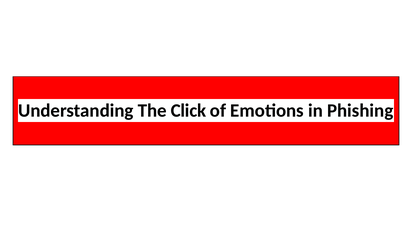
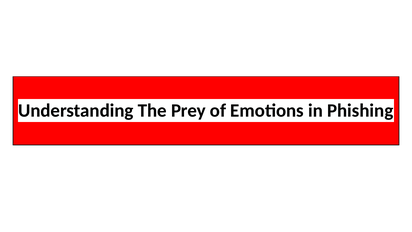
Click: Click -> Prey (188, 111)
